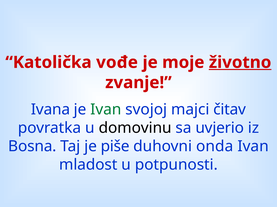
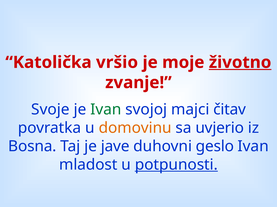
vođe: vođe -> vršio (117, 63)
Ivana: Ivana -> Svoje (50, 110)
domovinu colour: black -> orange (135, 128)
piše: piše -> jave (115, 147)
onda: onda -> geslo (215, 147)
potpunosti underline: none -> present (176, 165)
